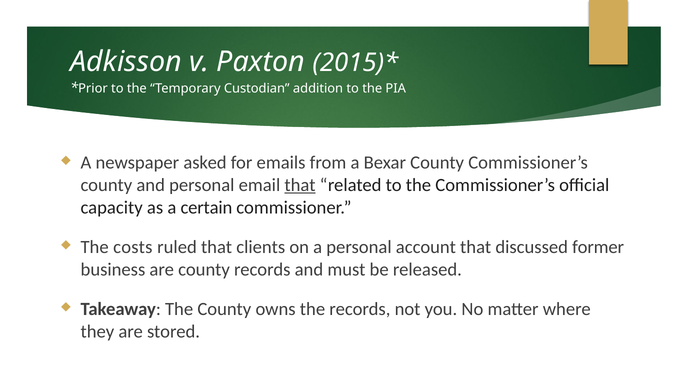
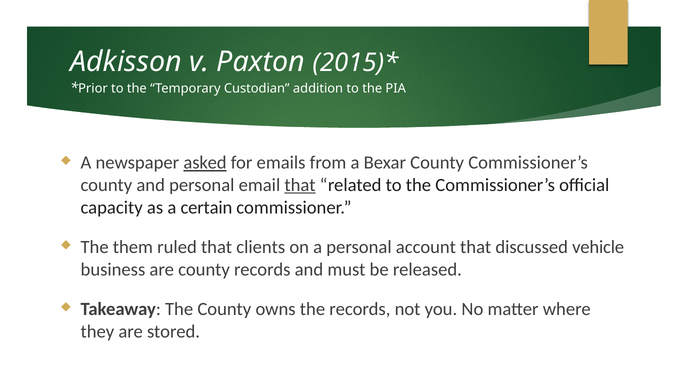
asked underline: none -> present (205, 163)
costs: costs -> them (133, 247)
former: former -> vehicle (598, 247)
